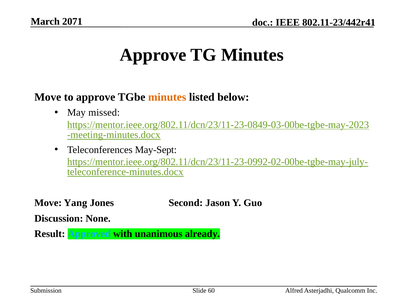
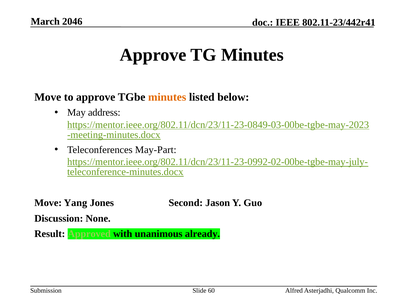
2071: 2071 -> 2046 (72, 21)
missed: missed -> address (104, 113)
May-Sept: May-Sept -> May-Part (156, 150)
Approved colour: light blue -> light green (89, 234)
